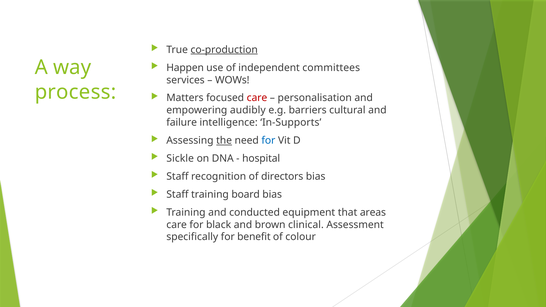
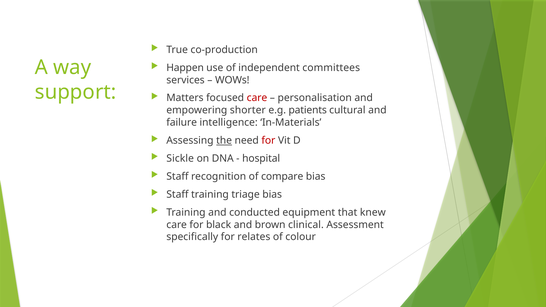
co-production underline: present -> none (224, 50)
process: process -> support (76, 92)
audibly: audibly -> shorter (248, 110)
barriers: barriers -> patients (308, 110)
In-Supports: In-Supports -> In-Materials (291, 123)
for colour: blue -> red (268, 141)
directors: directors -> compare (282, 176)
board: board -> triage (246, 194)
areas: areas -> knew (373, 212)
benefit: benefit -> relates (254, 237)
